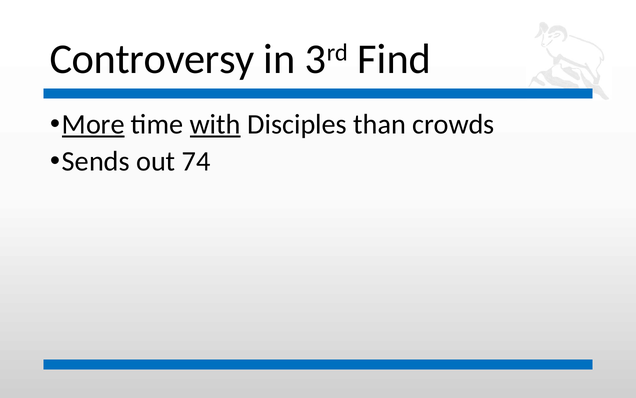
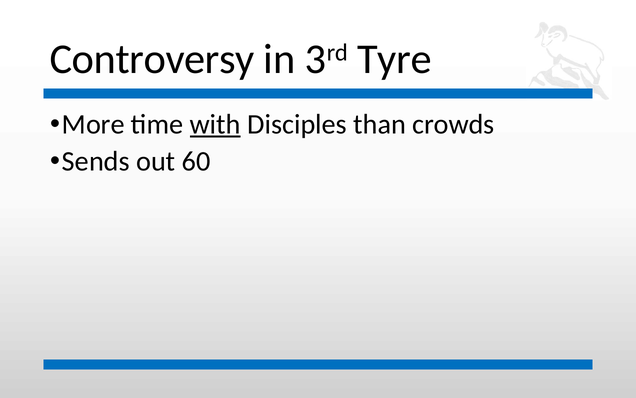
Find: Find -> Tyre (394, 59)
More underline: present -> none (93, 124)
74: 74 -> 60 (196, 161)
